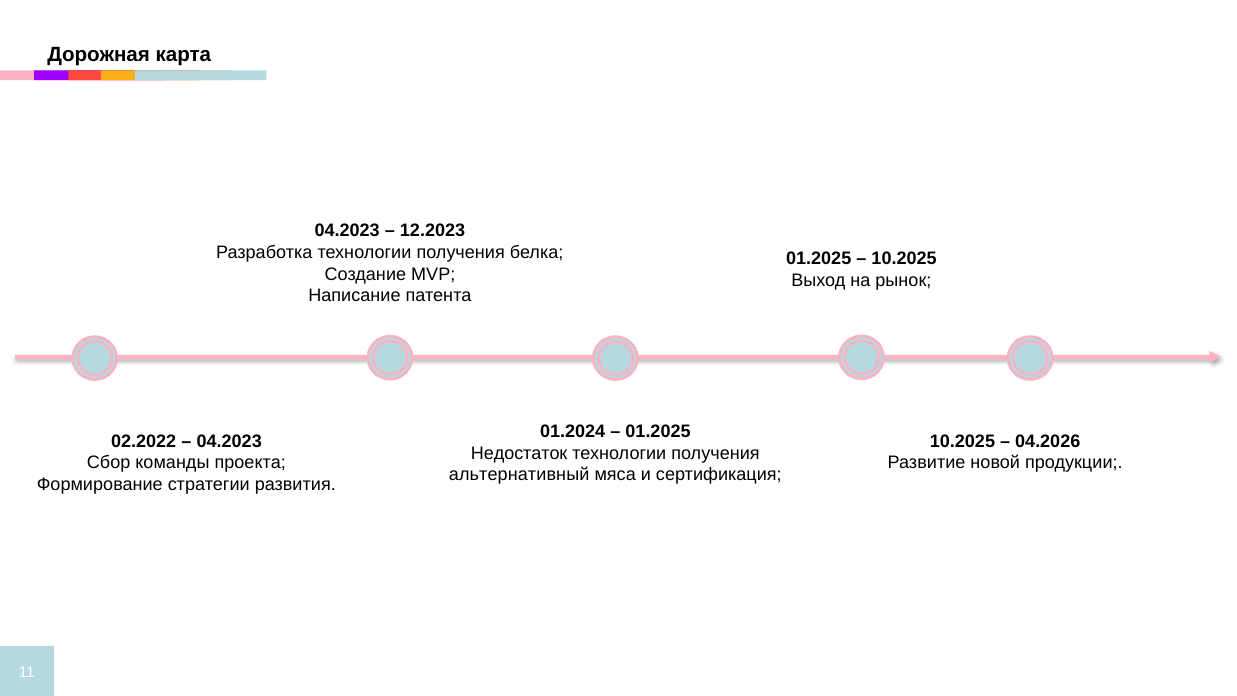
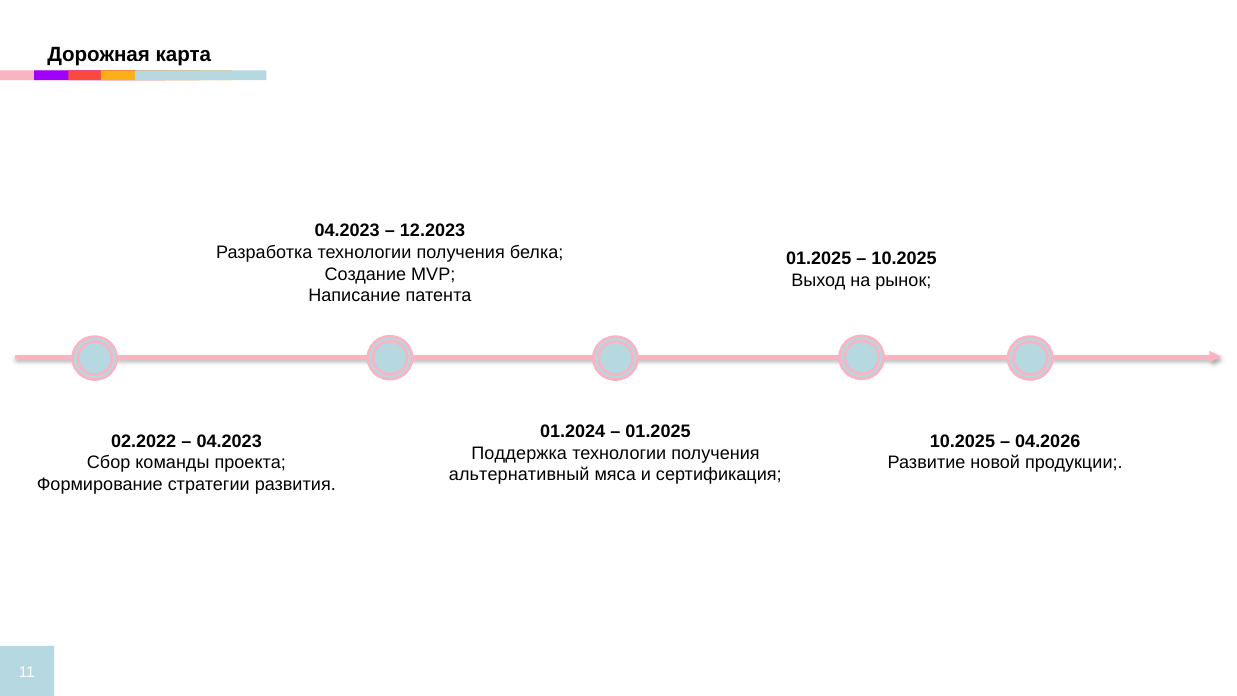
Недостаток: Недостаток -> Поддержка (519, 453)
